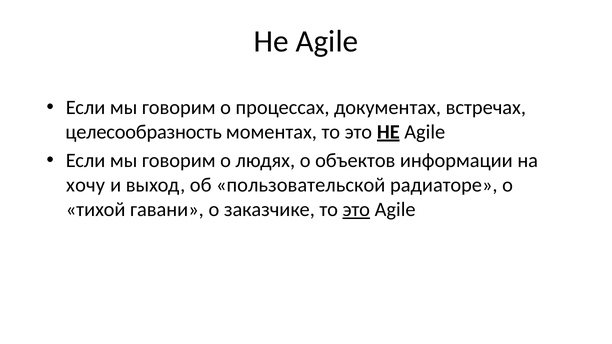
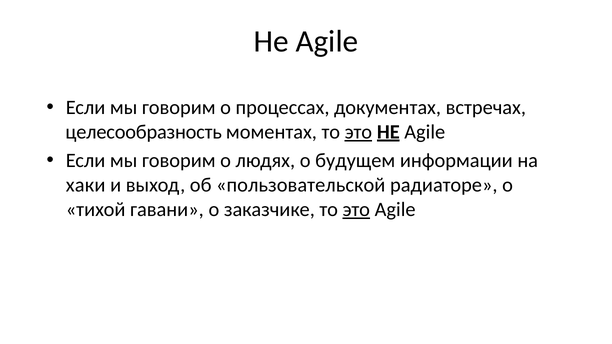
это underline: none -> present (358, 132)
объектов: объектов -> будущем (355, 161)
хочу: хочу -> хаки (86, 185)
